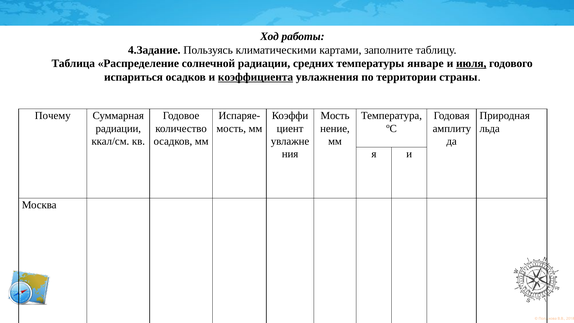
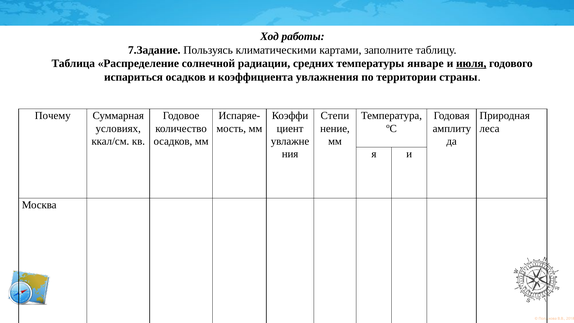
4.Задание: 4.Задание -> 7.Задание (154, 50)
коэффициента underline: present -> none (256, 77)
Мость: Мость -> Степи (335, 116)
радиации: радиации -> условиях (118, 128)
льда: льда -> леса (490, 128)
